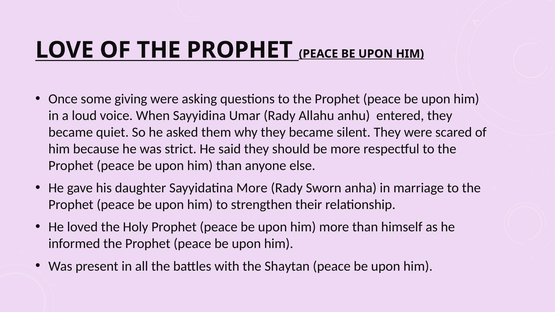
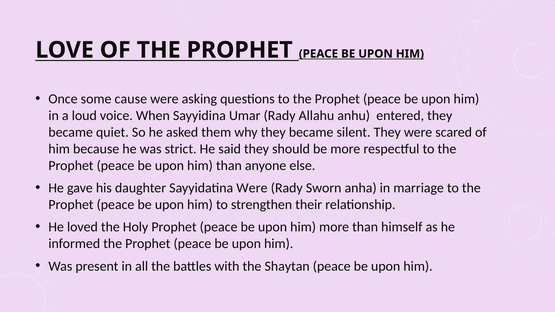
giving: giving -> cause (131, 99)
Sayyidatina More: More -> Were (252, 188)
